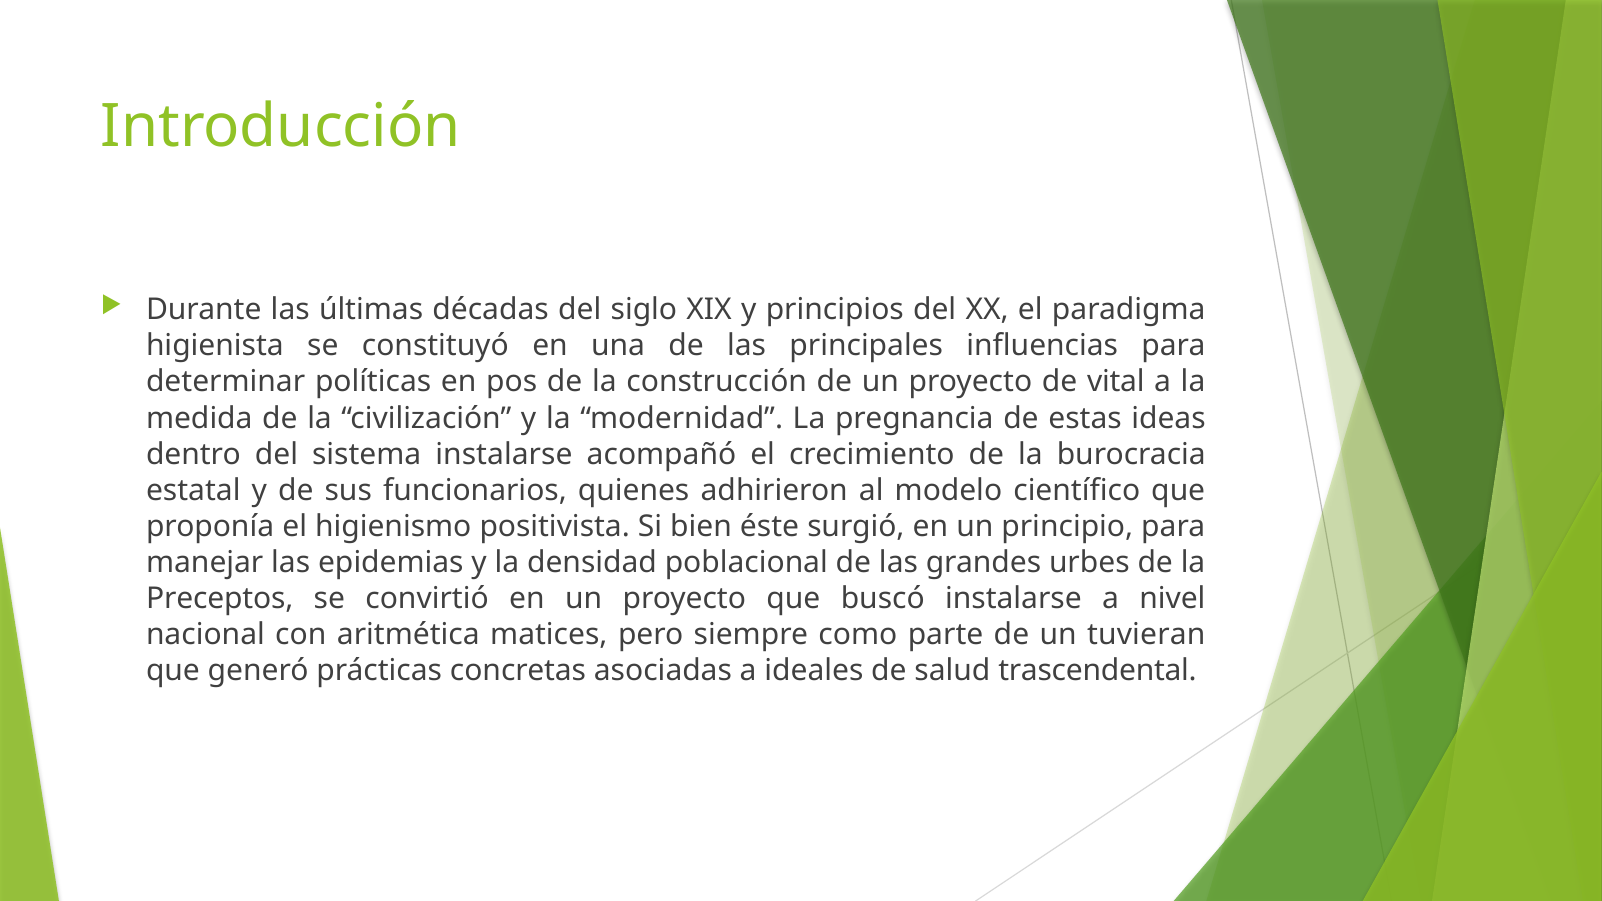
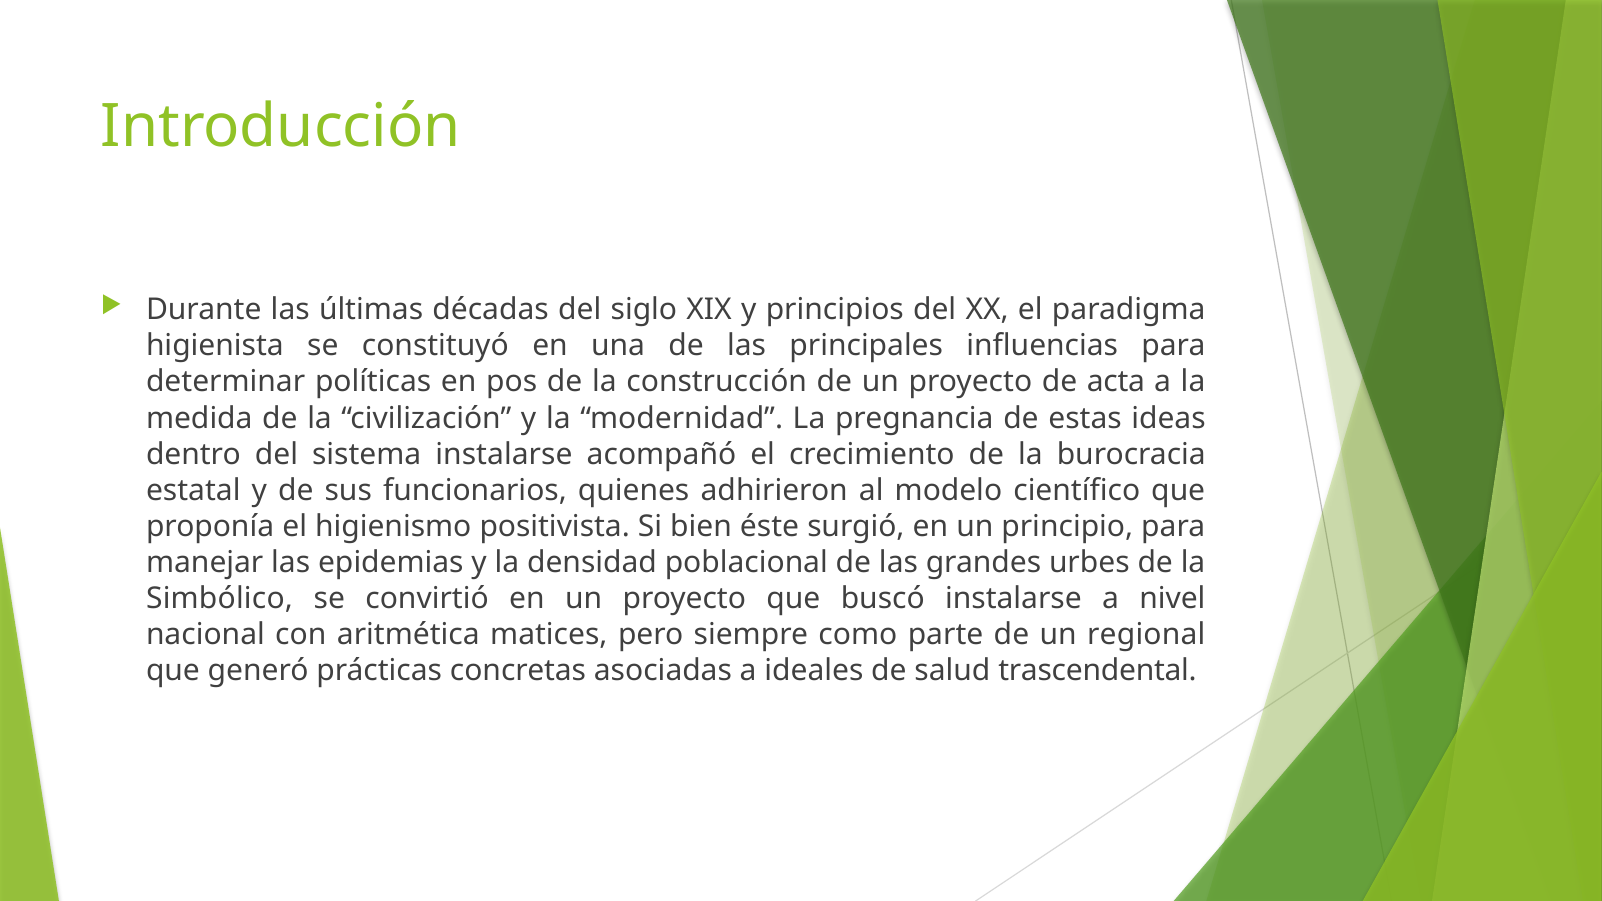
vital: vital -> acta (1116, 382)
Preceptos: Preceptos -> Simbólico (220, 598)
tuvieran: tuvieran -> regional (1146, 634)
